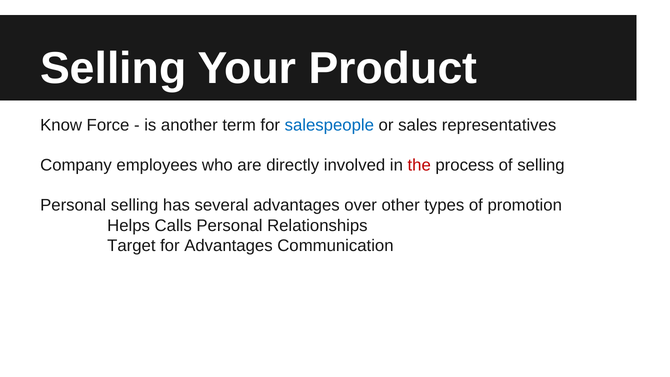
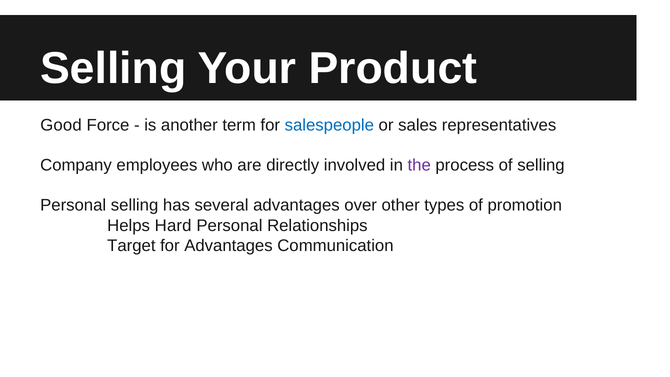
Know: Know -> Good (61, 125)
the colour: red -> purple (419, 165)
Calls: Calls -> Hard (173, 225)
